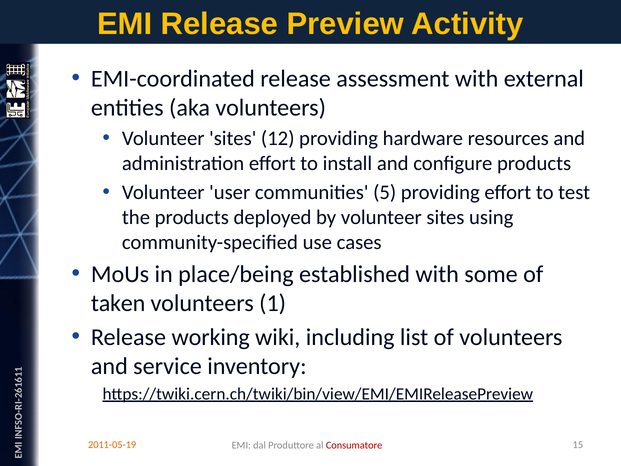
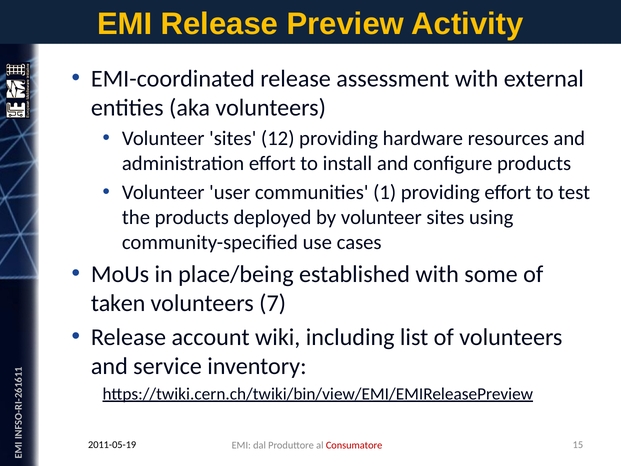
communities 5: 5 -> 1 (385, 192)
volunteers 1: 1 -> 7 (273, 303)
working: working -> account (211, 337)
2011-05-19 colour: orange -> black (112, 445)
